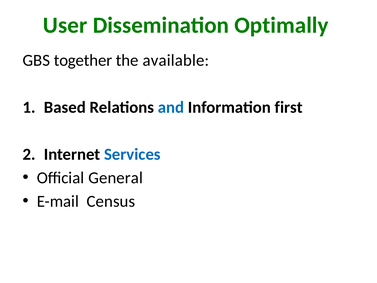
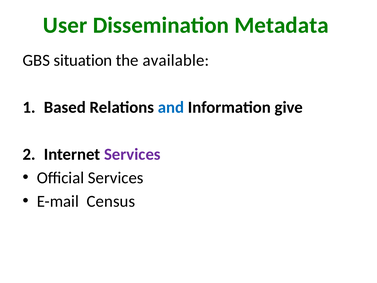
Optimally: Optimally -> Metadata (281, 25)
together: together -> situation (83, 60)
first: first -> give (289, 107)
Services colour: blue -> purple (132, 154)
Official General: General -> Services (116, 178)
